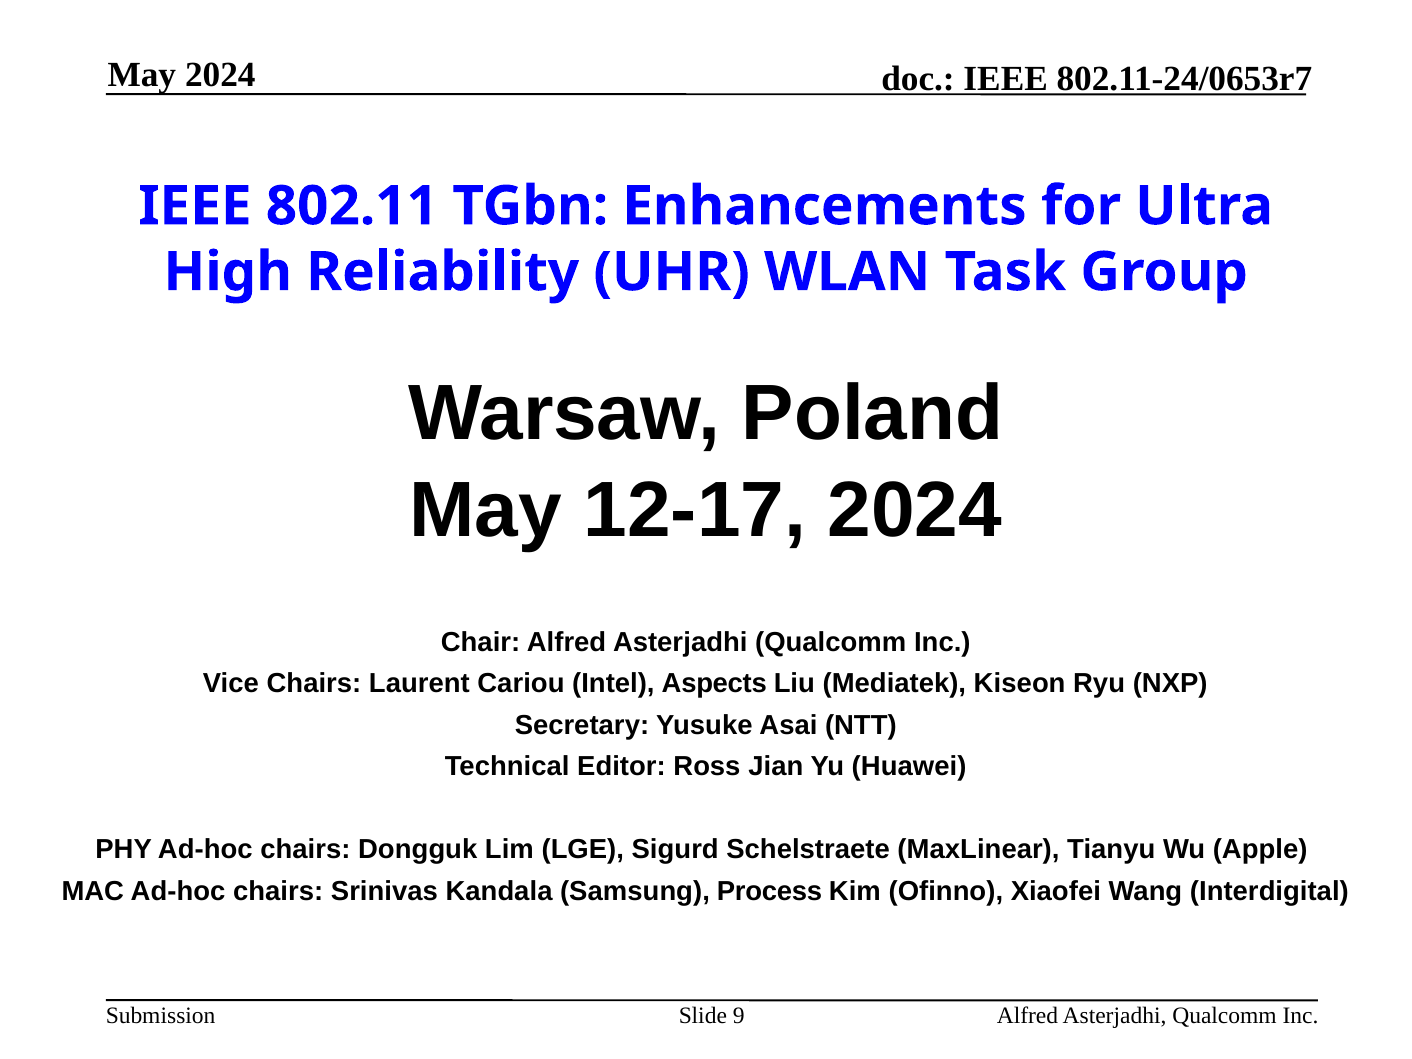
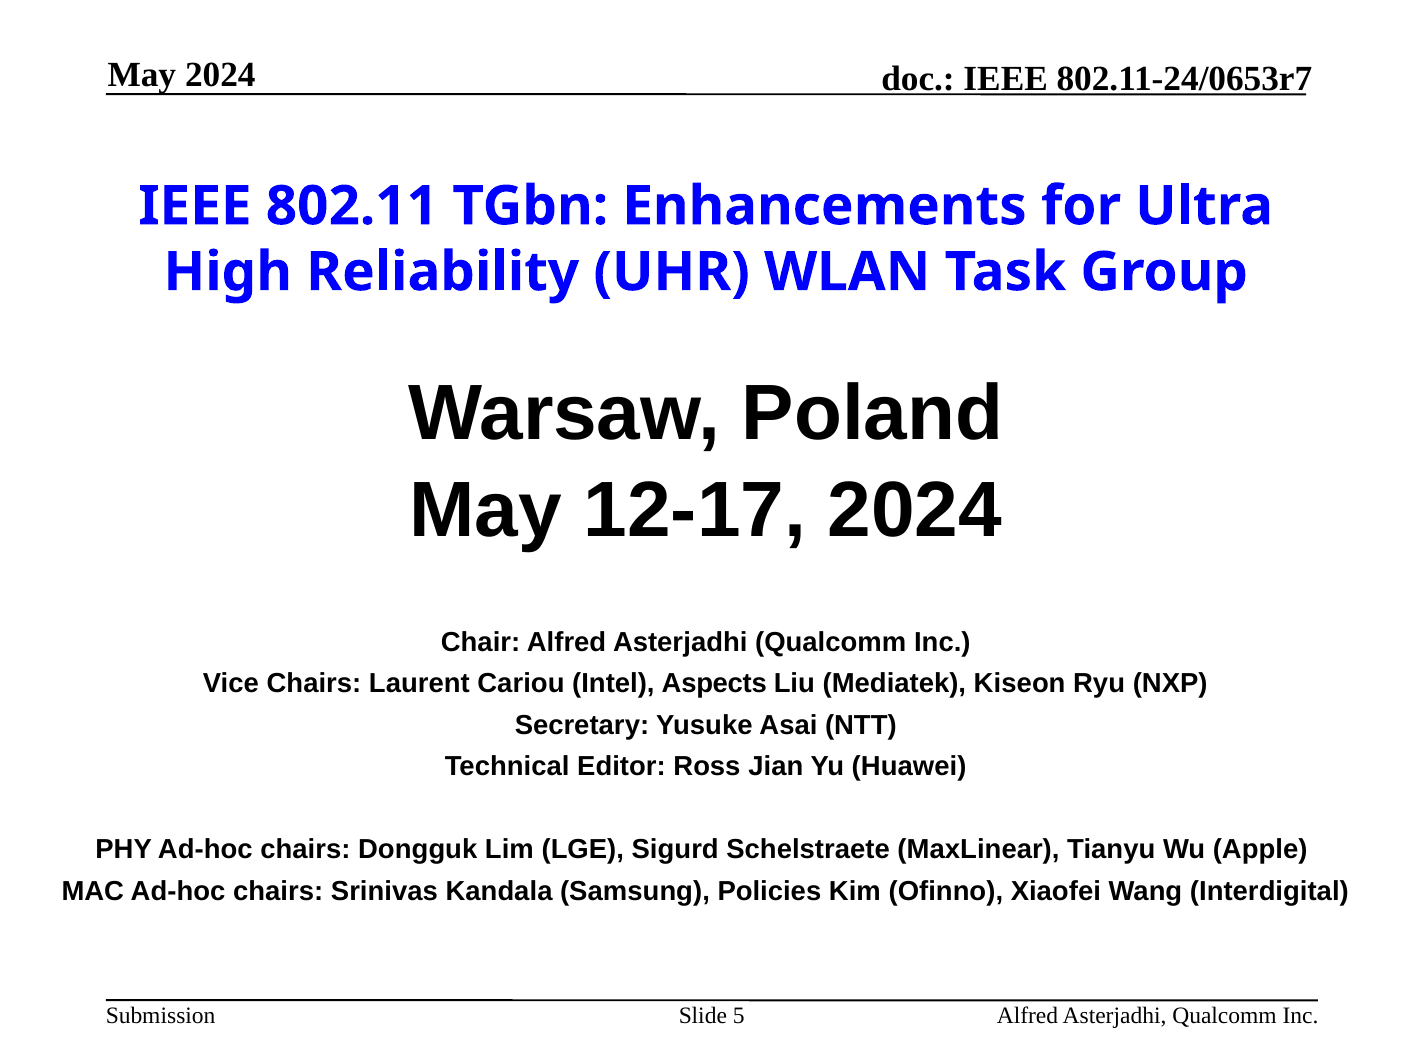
Process: Process -> Policies (769, 891)
9: 9 -> 5 (739, 1016)
